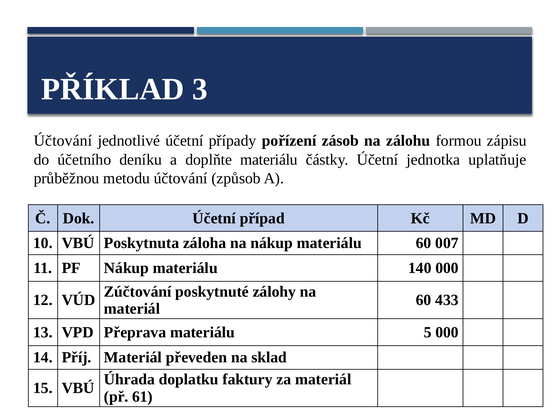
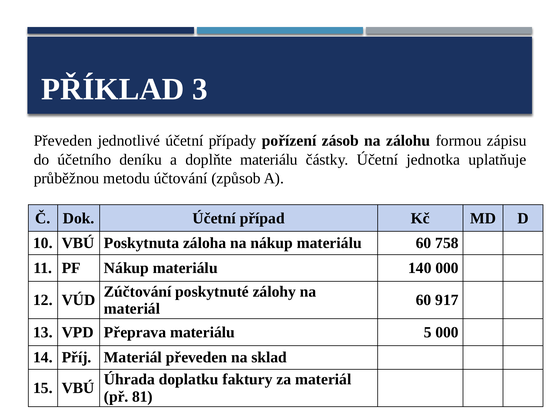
Účtování: Účtování -> Převeden (63, 141)
007: 007 -> 758 (447, 243)
433: 433 -> 917 (447, 300)
61: 61 -> 81 (142, 397)
